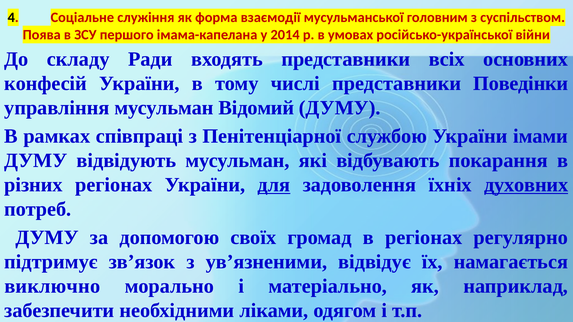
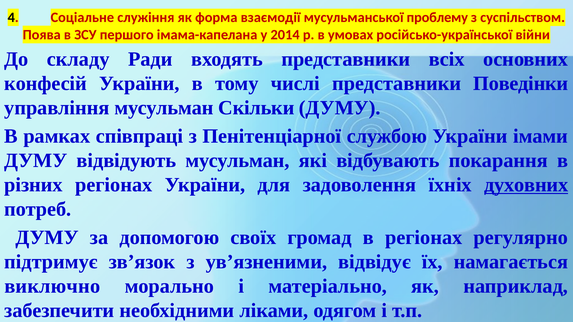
головним: головним -> проблему (437, 18)
Відомий: Відомий -> Скільки (256, 108)
для underline: present -> none (274, 185)
